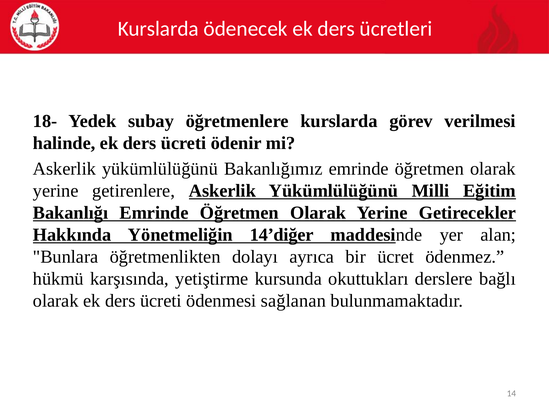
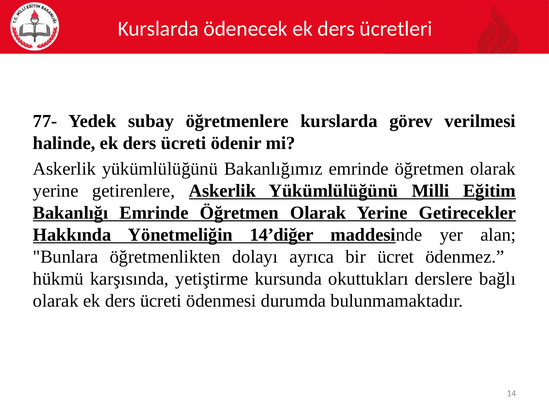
18-: 18- -> 77- (45, 121)
sağlanan: sağlanan -> durumda (293, 300)
